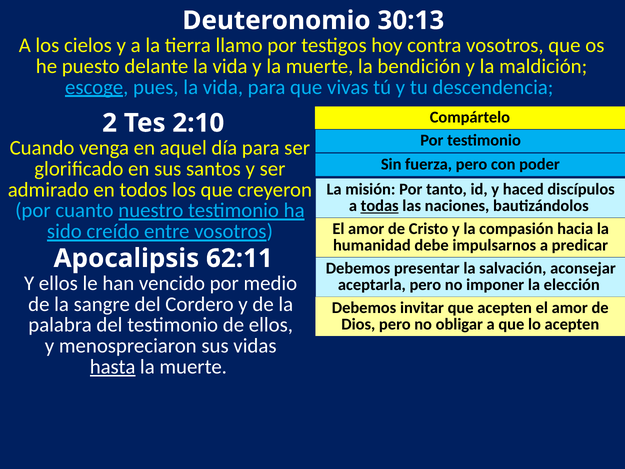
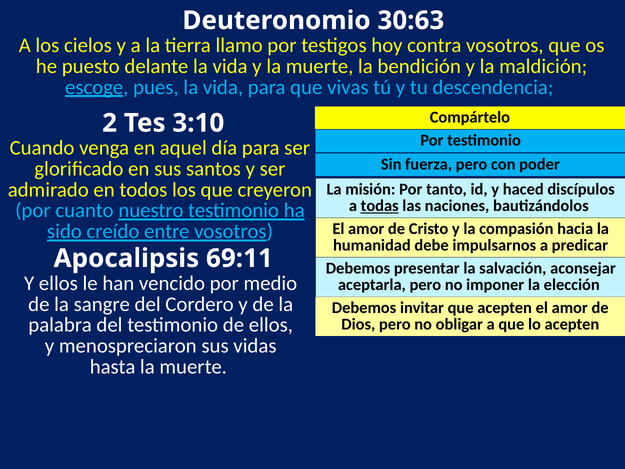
30:13: 30:13 -> 30:63 (411, 20)
2:10: 2:10 -> 3:10 (198, 123)
62:11: 62:11 -> 69:11 (239, 258)
hasta underline: present -> none (113, 366)
